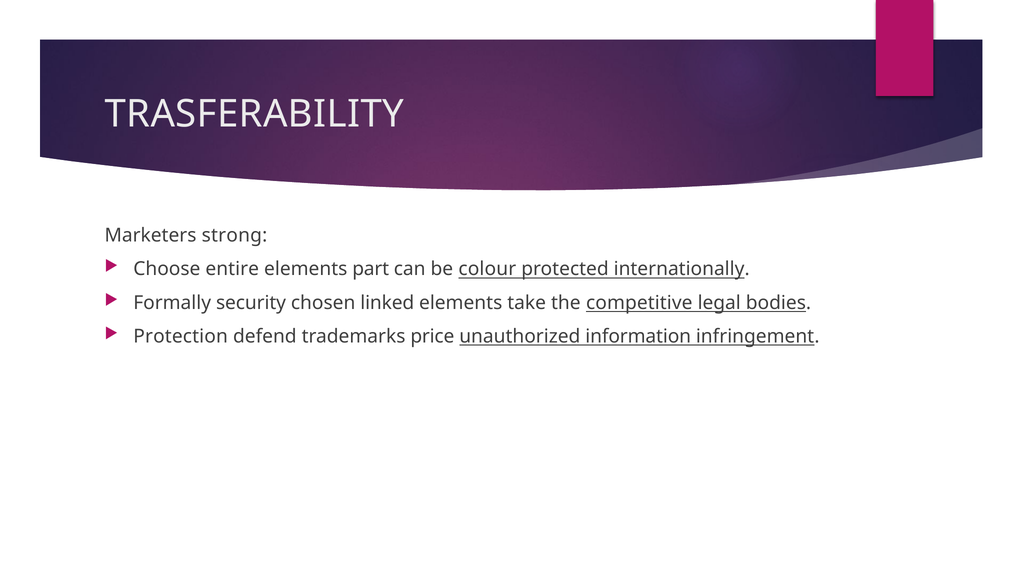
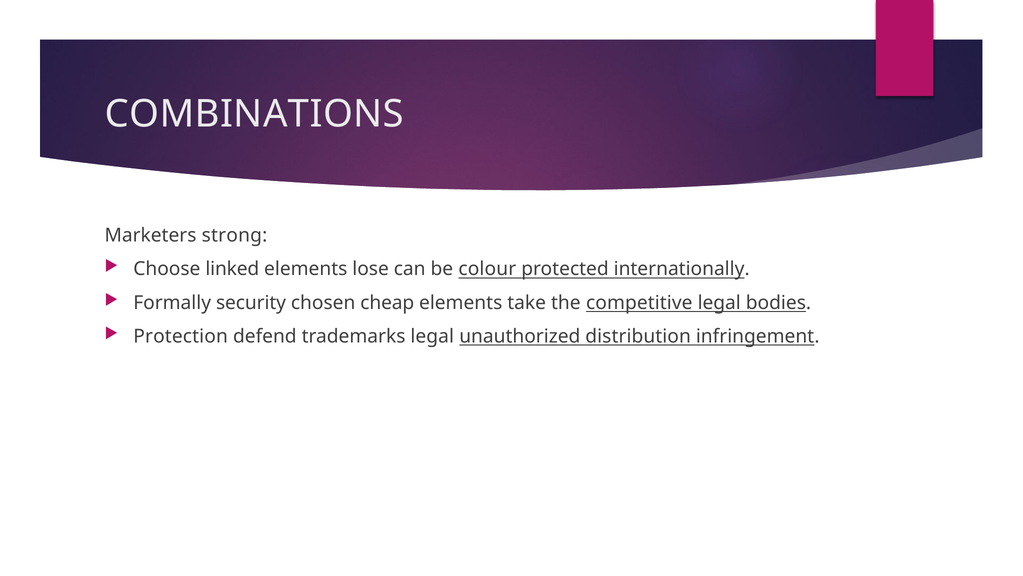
TRASFERABILITY: TRASFERABILITY -> COMBINATIONS (254, 114)
entire: entire -> linked (232, 269)
part: part -> lose (371, 269)
linked: linked -> cheap (387, 303)
trademarks price: price -> legal (432, 336)
information: information -> distribution (638, 336)
